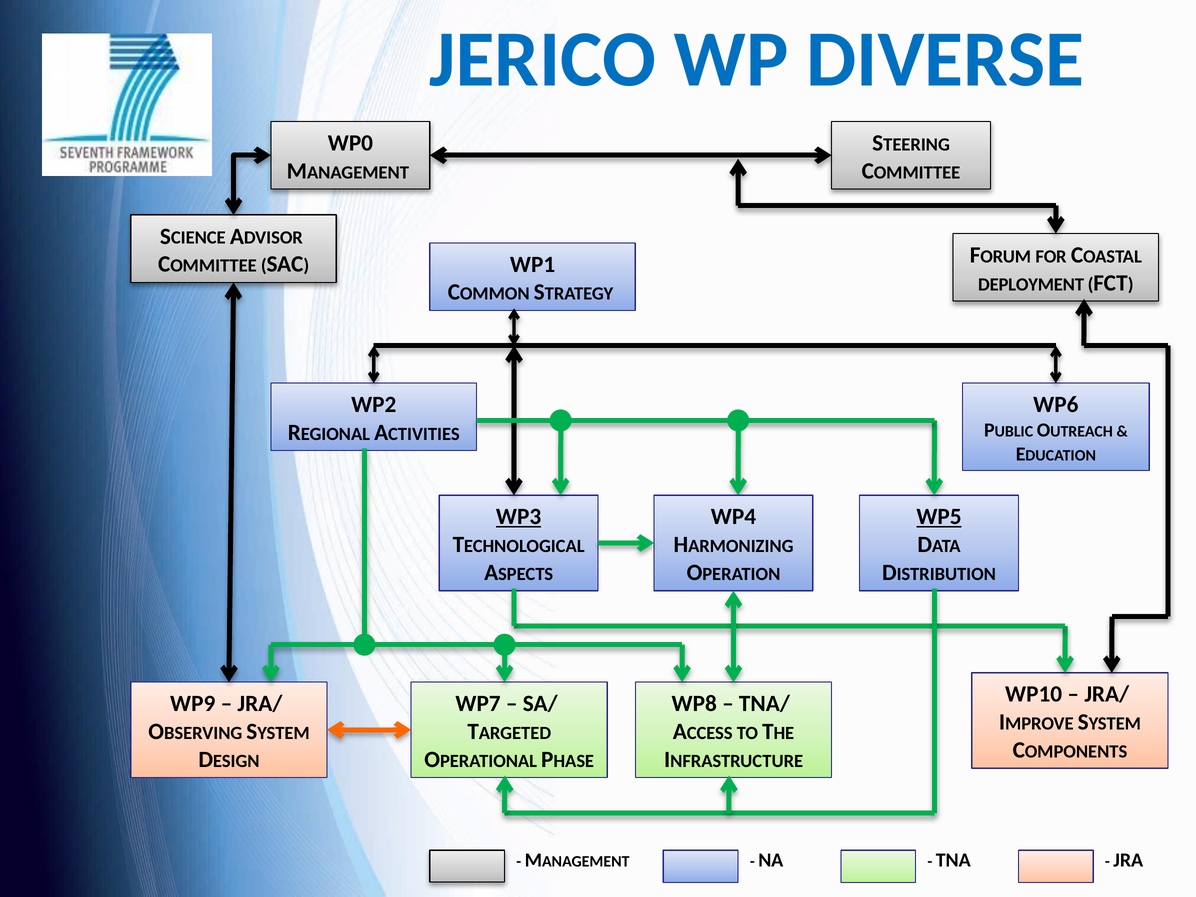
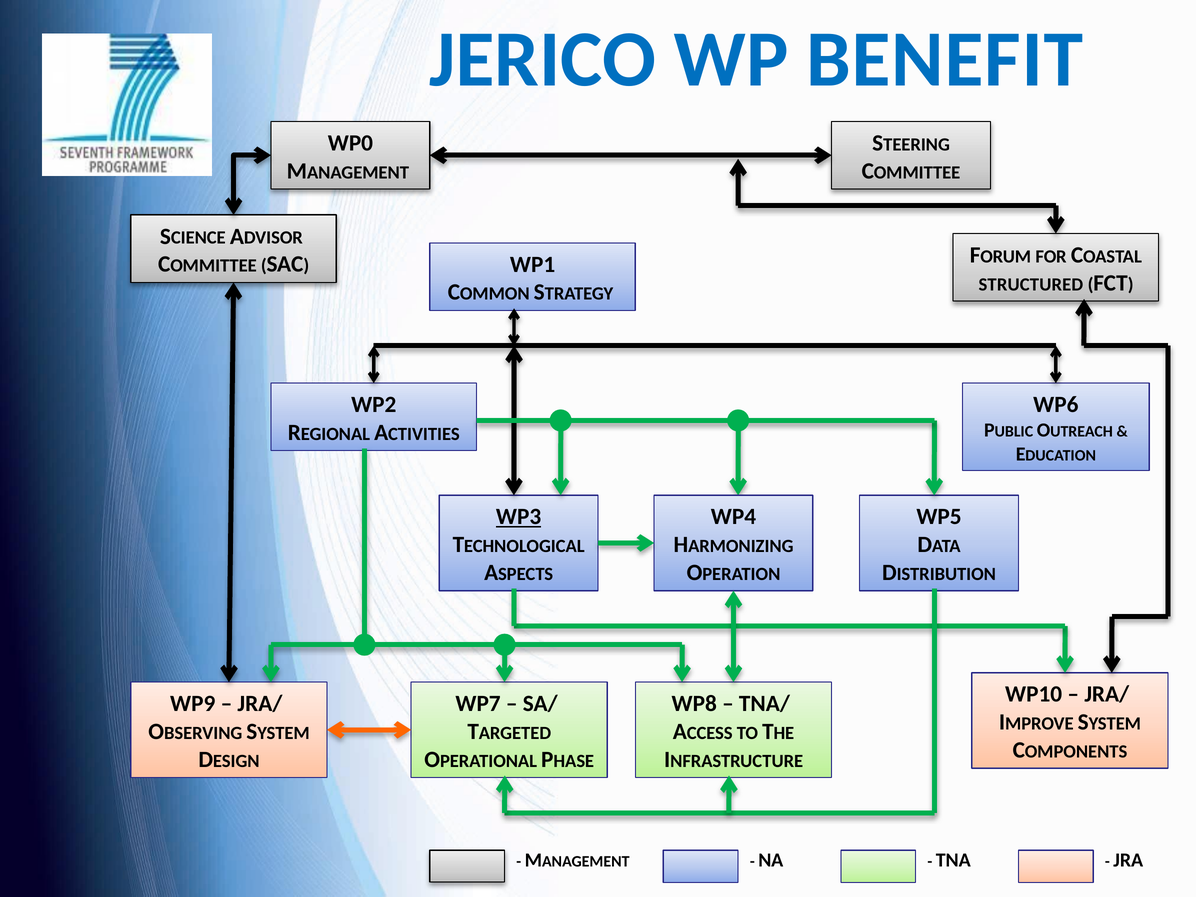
DIVERSE: DIVERSE -> BENEFIT (945, 59)
DEPLOYMENT: DEPLOYMENT -> STRUCTURED (1031, 284)
WP5 underline: present -> none (939, 517)
